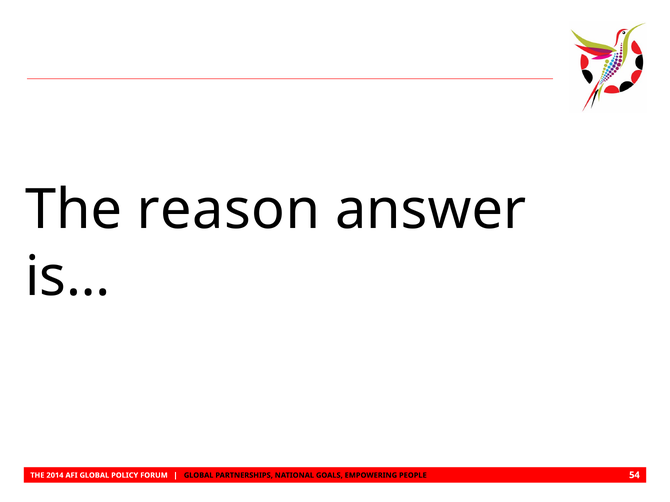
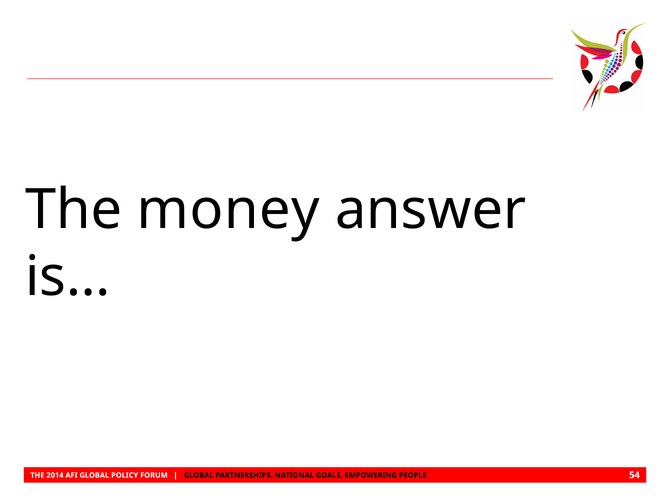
reason: reason -> money (228, 210)
